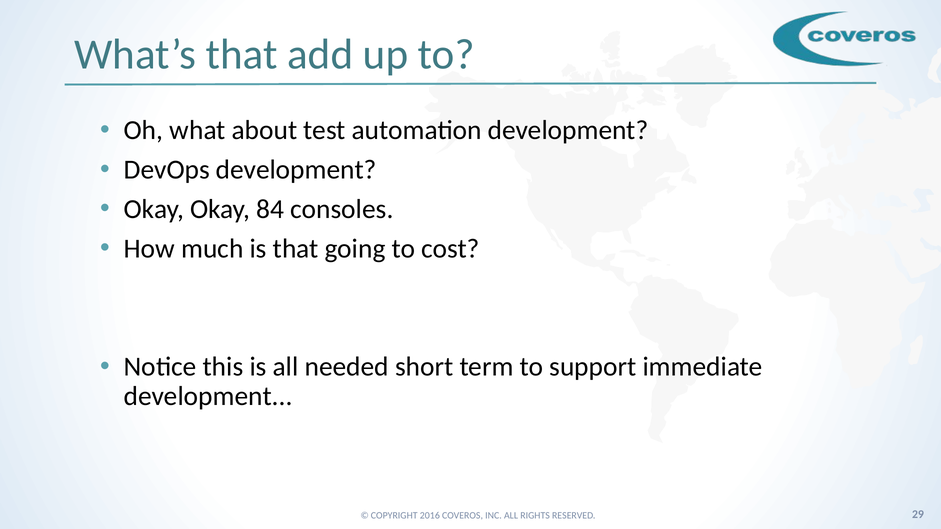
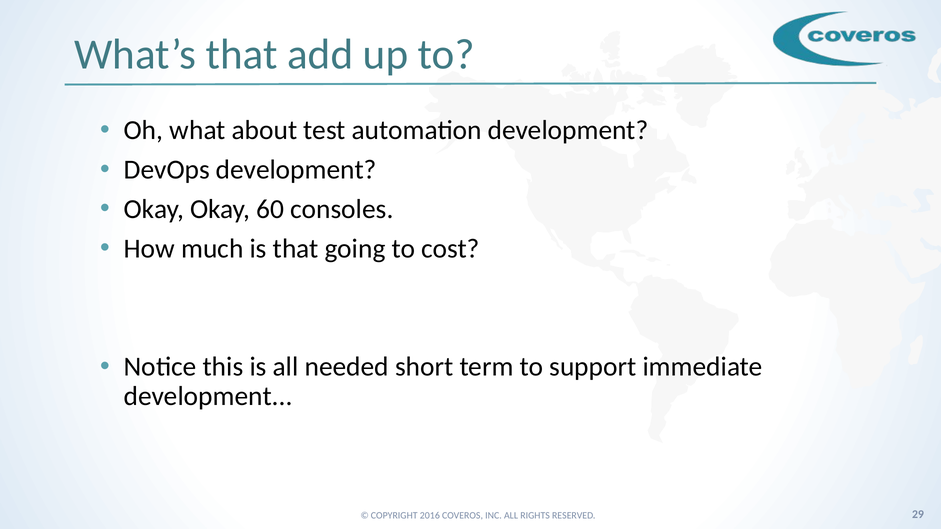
84: 84 -> 60 (270, 209)
